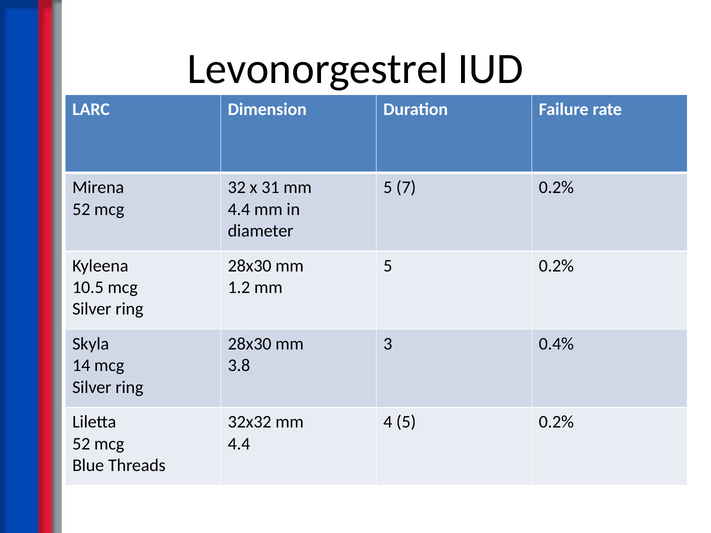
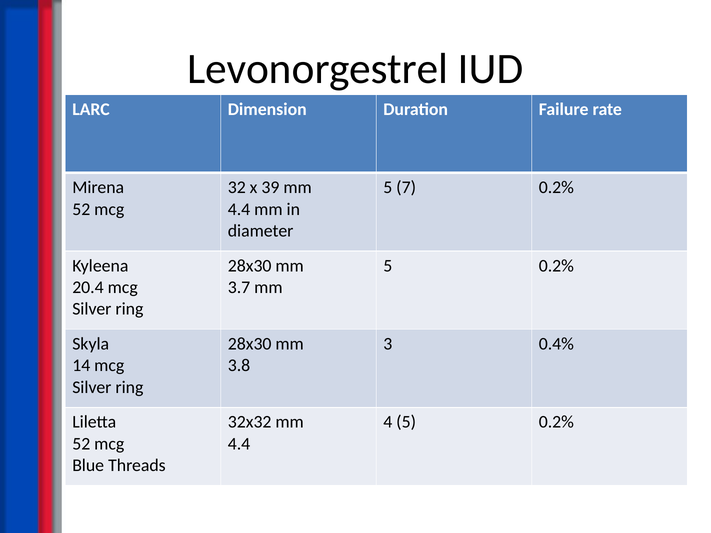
31: 31 -> 39 (270, 188)
10.5: 10.5 -> 20.4 (88, 288)
1.2: 1.2 -> 3.7 (239, 288)
